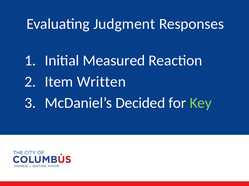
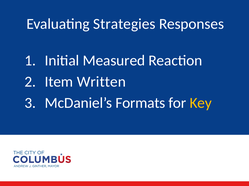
Judgment: Judgment -> Strategies (124, 24)
Decided: Decided -> Formats (140, 103)
Key colour: light green -> yellow (201, 103)
